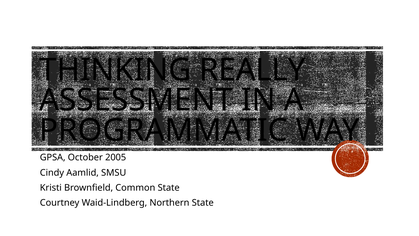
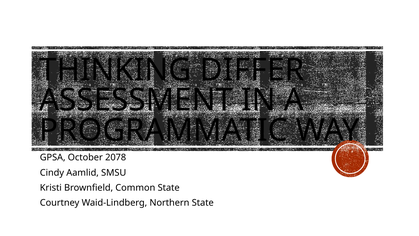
REALLY: REALLY -> DIFFER (252, 70)
2005: 2005 -> 2078 (116, 157)
